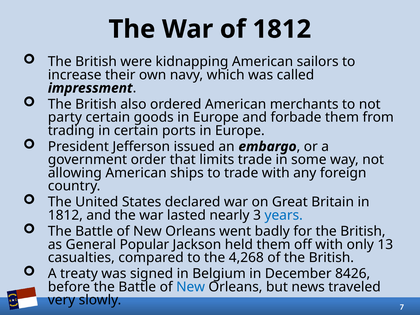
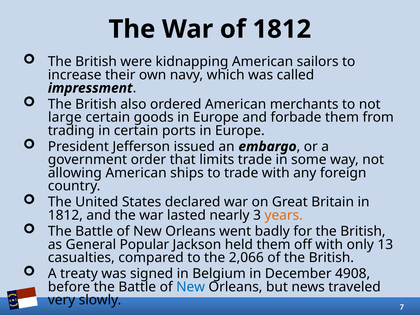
party: party -> large (65, 117)
years colour: blue -> orange (284, 215)
4,268: 4,268 -> 2,066 (246, 258)
8426: 8426 -> 4908 (353, 274)
